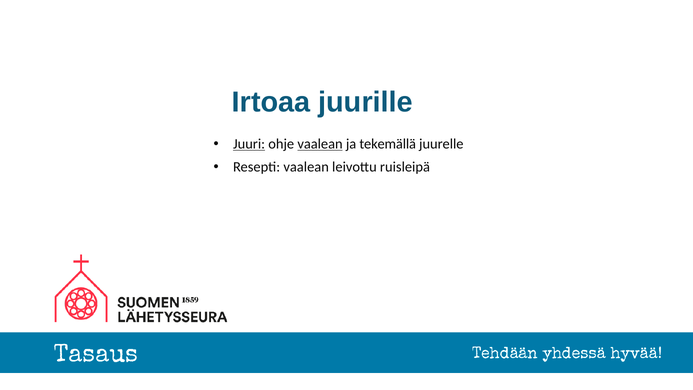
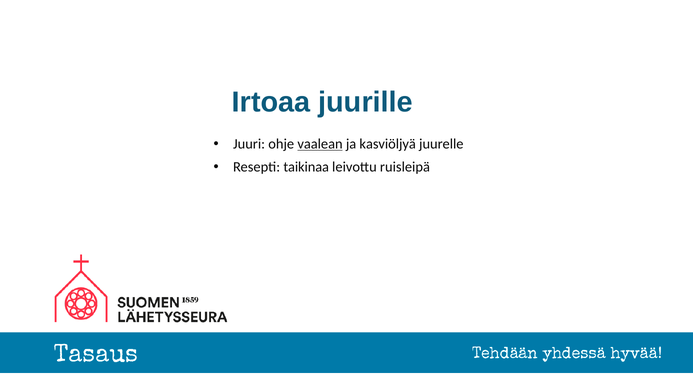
Juuri underline: present -> none (249, 144)
tekemällä: tekemällä -> kasviöljyä (388, 144)
Resepti vaalean: vaalean -> taikinaa (306, 167)
